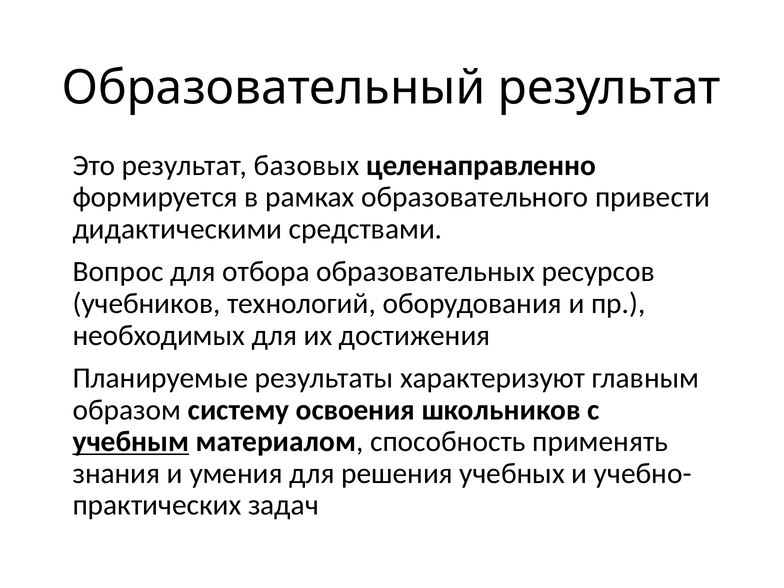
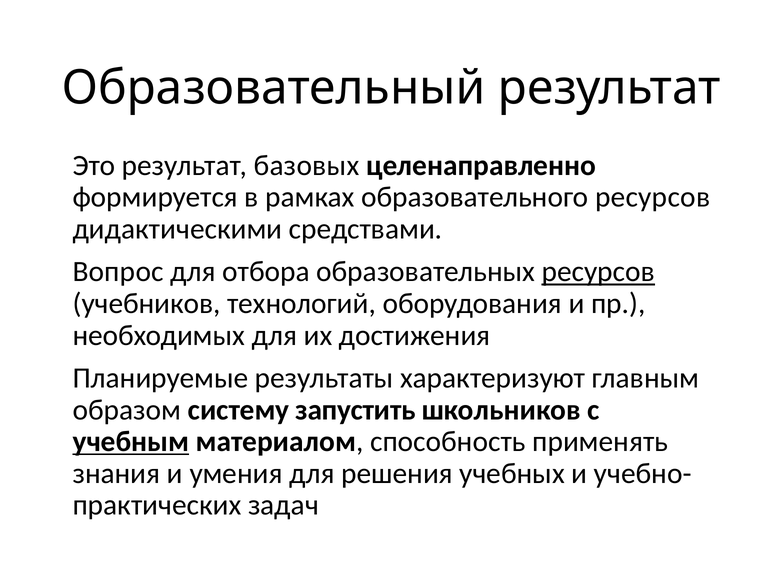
образовательного привести: привести -> ресурсов (653, 197)
ресурсов underline: none -> present (598, 272)
освоения: освоения -> запустить (356, 410)
